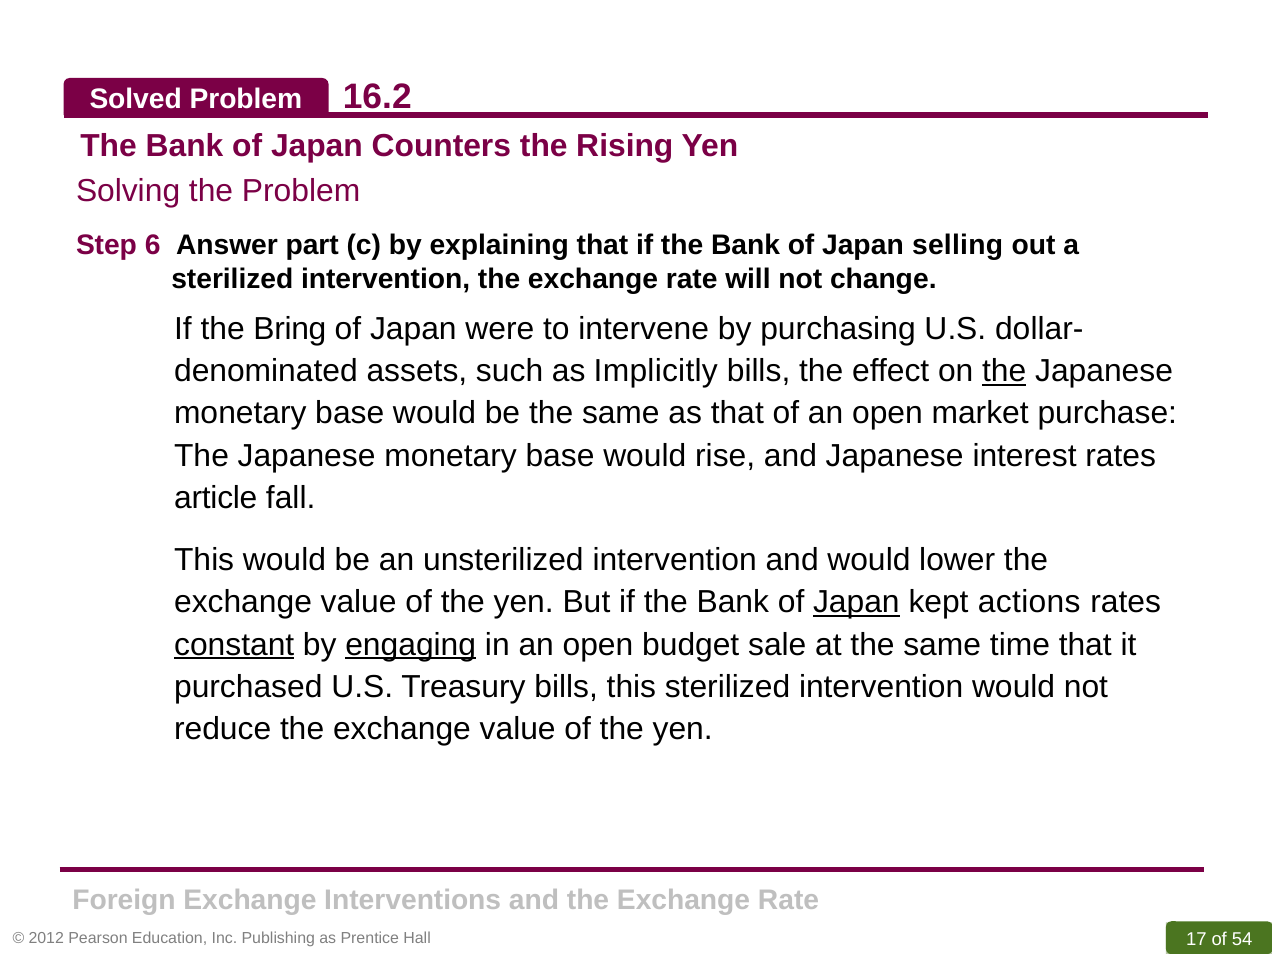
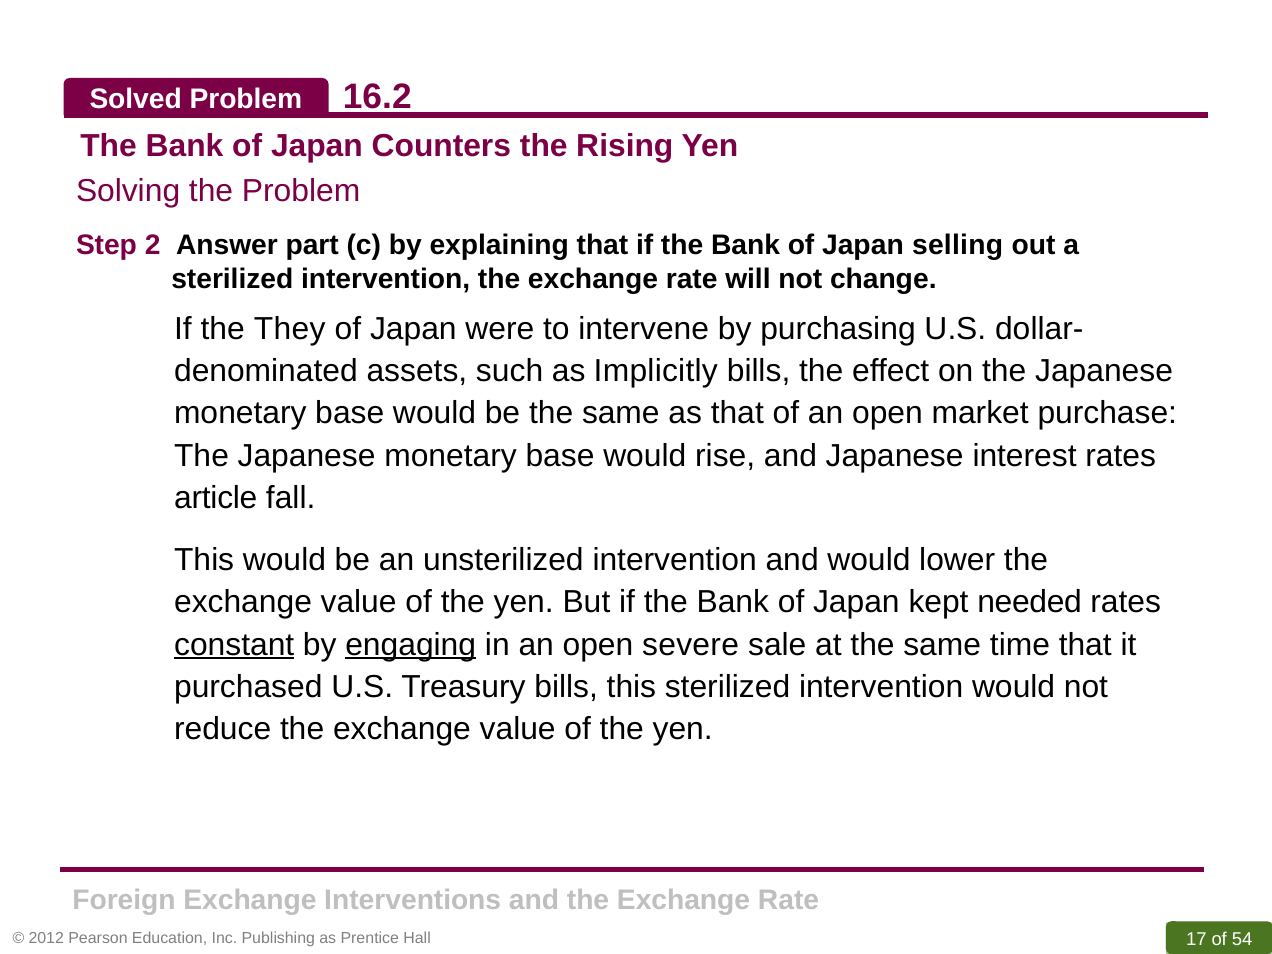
6: 6 -> 2 (153, 246)
Bring: Bring -> They (290, 329)
the underline: present -> none (1004, 371)
Japan underline: present -> none (856, 602)
actions: actions -> needed (1030, 602)
budget: budget -> severe (691, 645)
